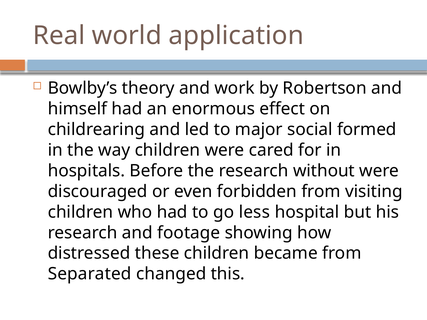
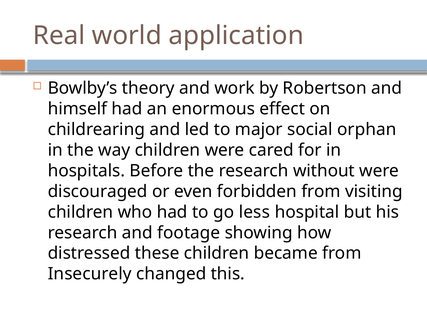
formed: formed -> orphan (367, 130)
Separated: Separated -> Insecurely (90, 274)
